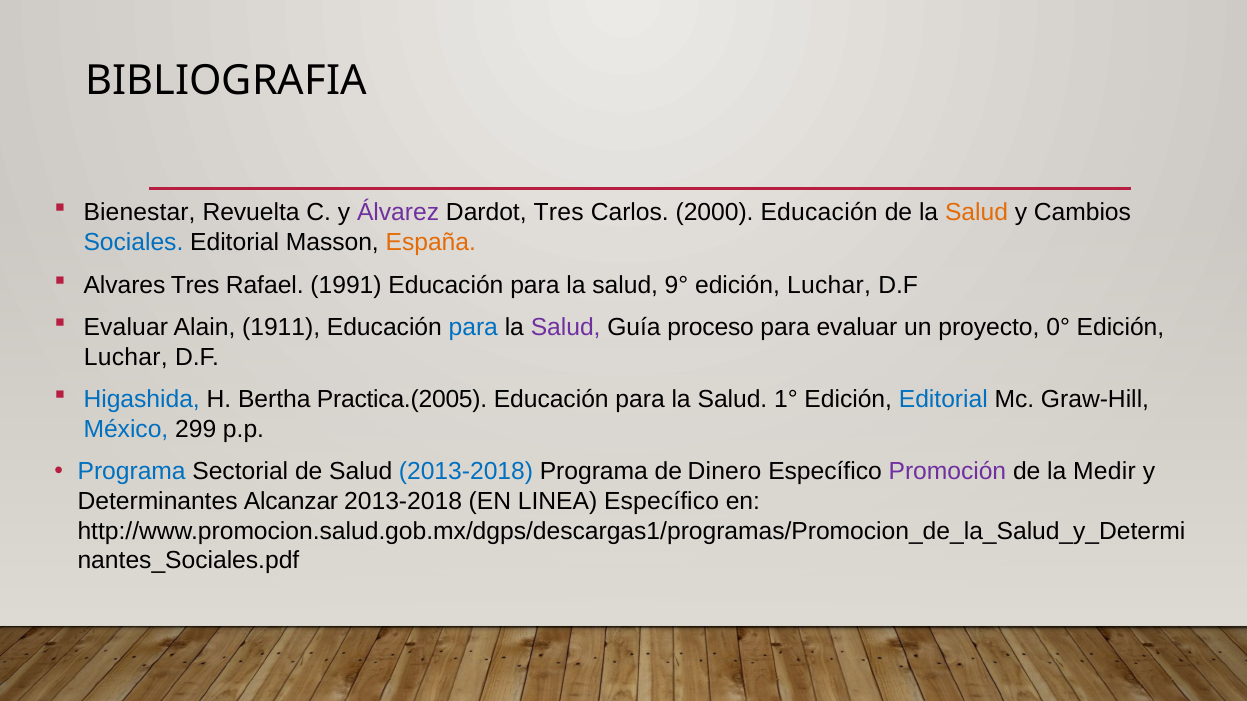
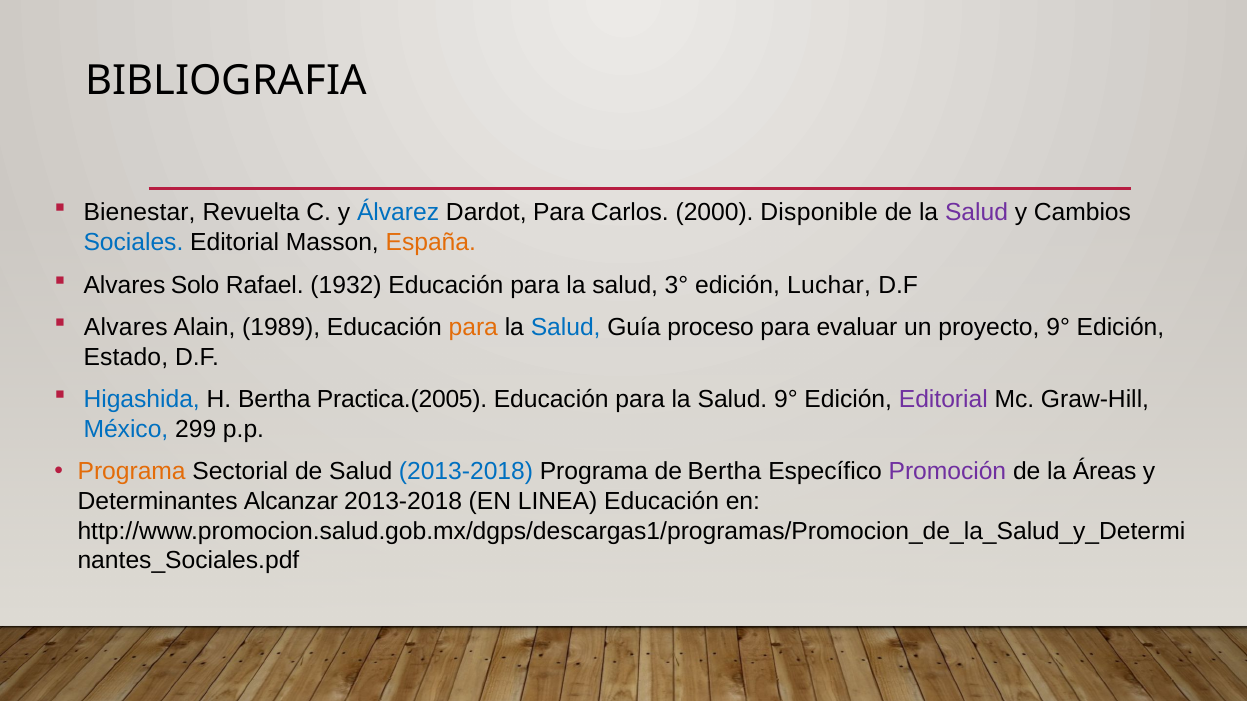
Álvarez colour: purple -> blue (398, 213)
Dardot Tres: Tres -> Para (559, 213)
2000 Educación: Educación -> Disponible (819, 213)
Salud colour: orange -> purple (977, 213)
Alvares Tres: Tres -> Solo (195, 285)
1991: 1991 -> 1932 (346, 285)
9°: 9° -> 3° (677, 285)
Evaluar: Evaluar -> Alvares (126, 328)
1911: 1911 -> 1989 (281, 328)
para colour: blue -> orange (473, 328)
Salud colour: purple -> blue (566, 328)
proyecto 0°: 0° -> 9° (1058, 328)
Luchar: Luchar -> Estado (126, 357)
Salud 1°: 1° -> 9° (786, 400)
Editorial colour: blue -> purple (943, 400)
Programa colour: blue -> orange (132, 472)
de Dinero: Dinero -> Bertha (724, 472)
Medir: Medir -> Áreas (1105, 472)
LINEA Específico: Específico -> Educación (662, 502)
